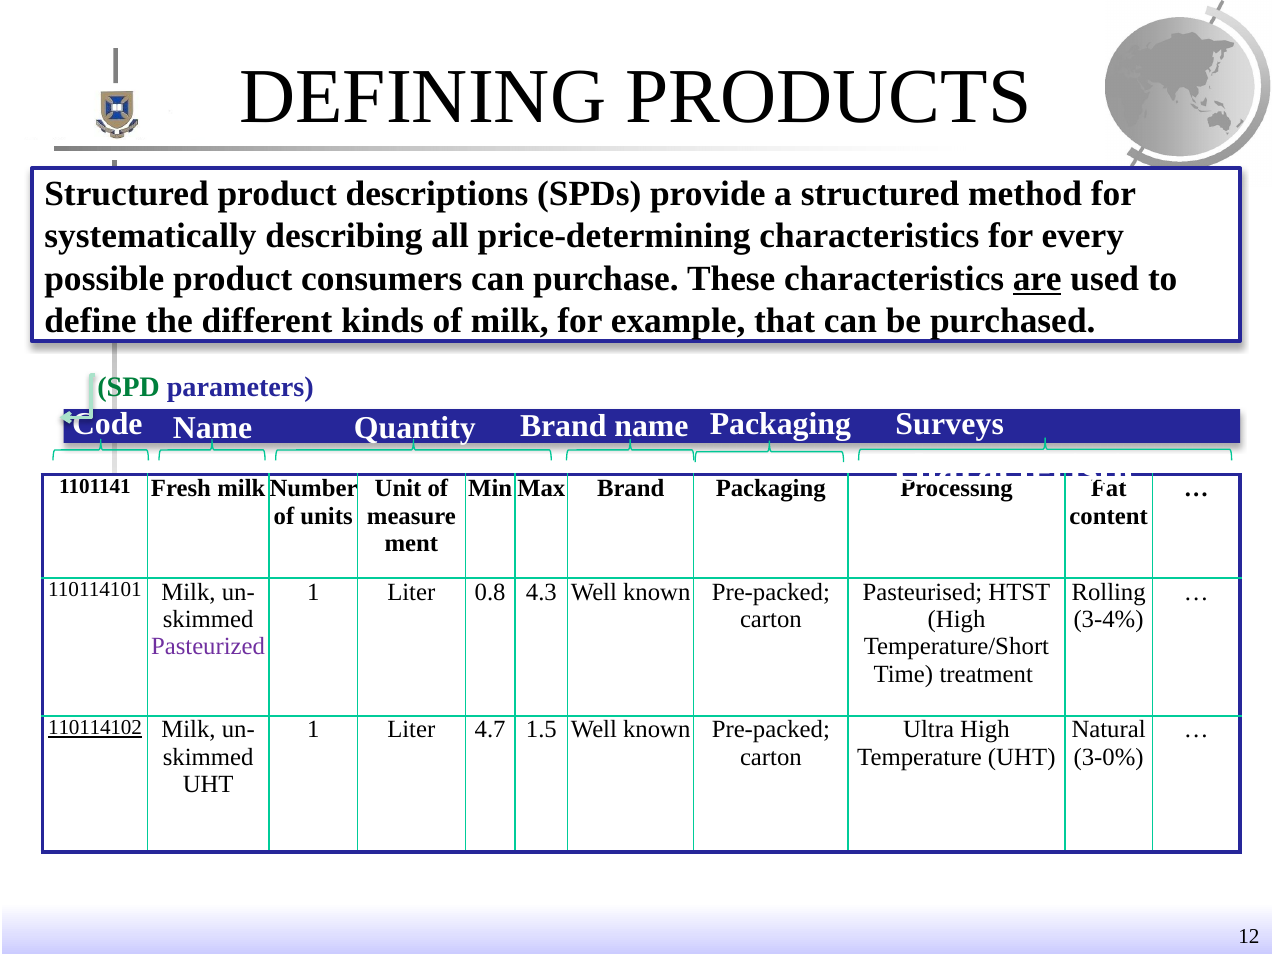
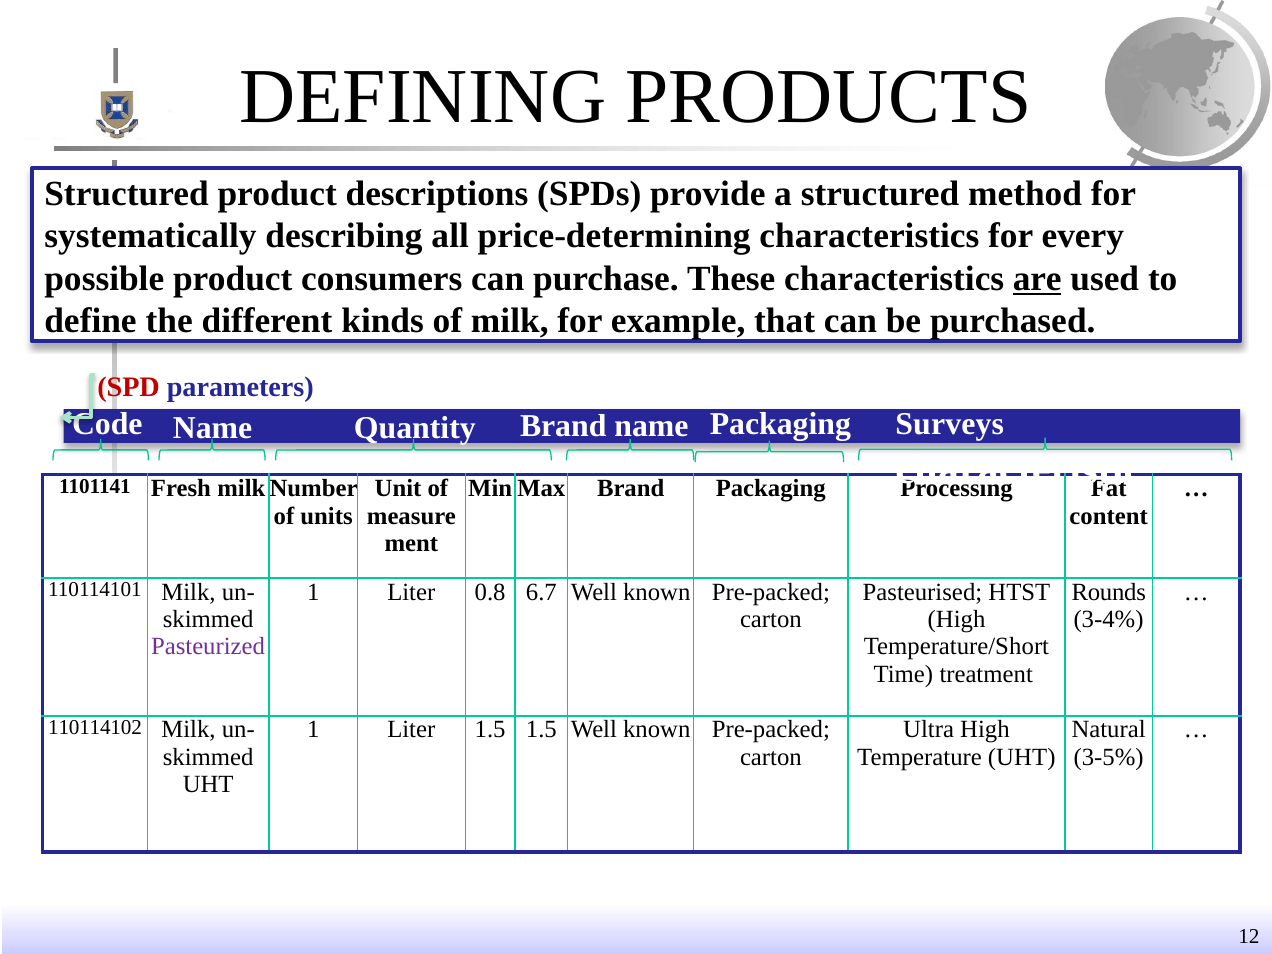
SPD colour: green -> red (129, 388)
4.3: 4.3 -> 6.7 (541, 592)
Rolling: Rolling -> Rounds (1109, 592)
110114102 underline: present -> none (95, 728)
Liter 4.7: 4.7 -> 1.5 (490, 730)
3-0%: 3-0% -> 3-5% (1109, 757)
